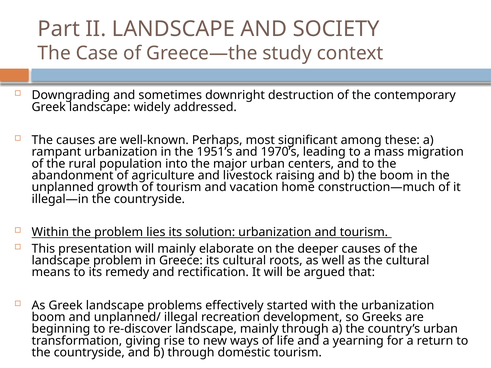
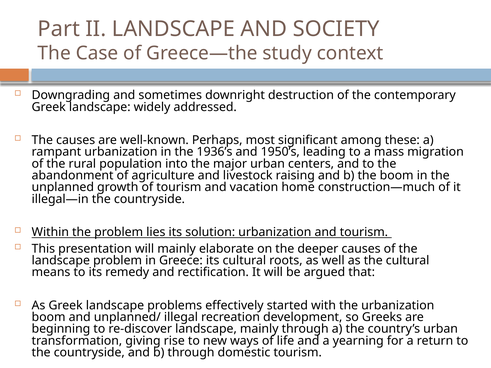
1951’s: 1951’s -> 1936’s (215, 152)
1970’s: 1970’s -> 1950’s (280, 152)
